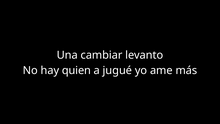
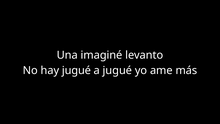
cambiar: cambiar -> imaginé (101, 55)
hay quien: quien -> jugué (76, 70)
